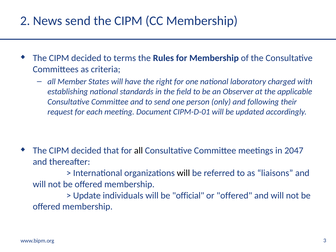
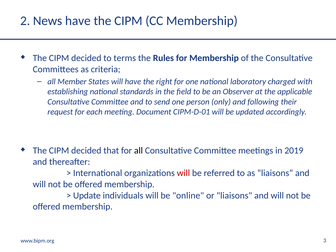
News send: send -> have (78, 21)
2047: 2047 -> 2019 (294, 151)
will colour: black -> red (183, 173)
official: official -> online (188, 195)
or offered: offered -> liaisons (234, 195)
